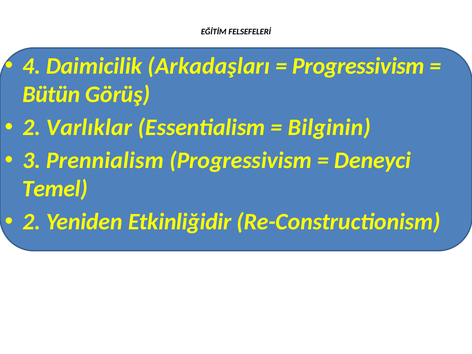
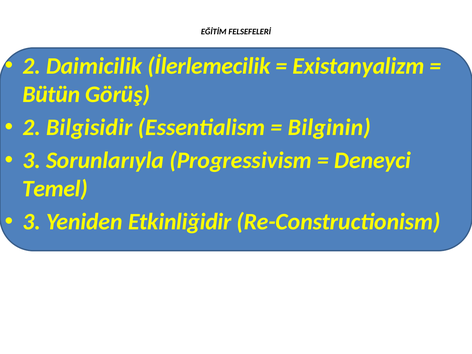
4: 4 -> 2 (32, 66)
Arkadaşları: Arkadaşları -> İlerlemecilik (209, 66)
Progressivism: Progressivism -> Existanyalizm (358, 66)
Varlıklar: Varlıklar -> Bilgisidir (89, 127)
Prennialism: Prennialism -> Sorunlarıyla (105, 161)
2: 2 -> 3 (32, 222)
